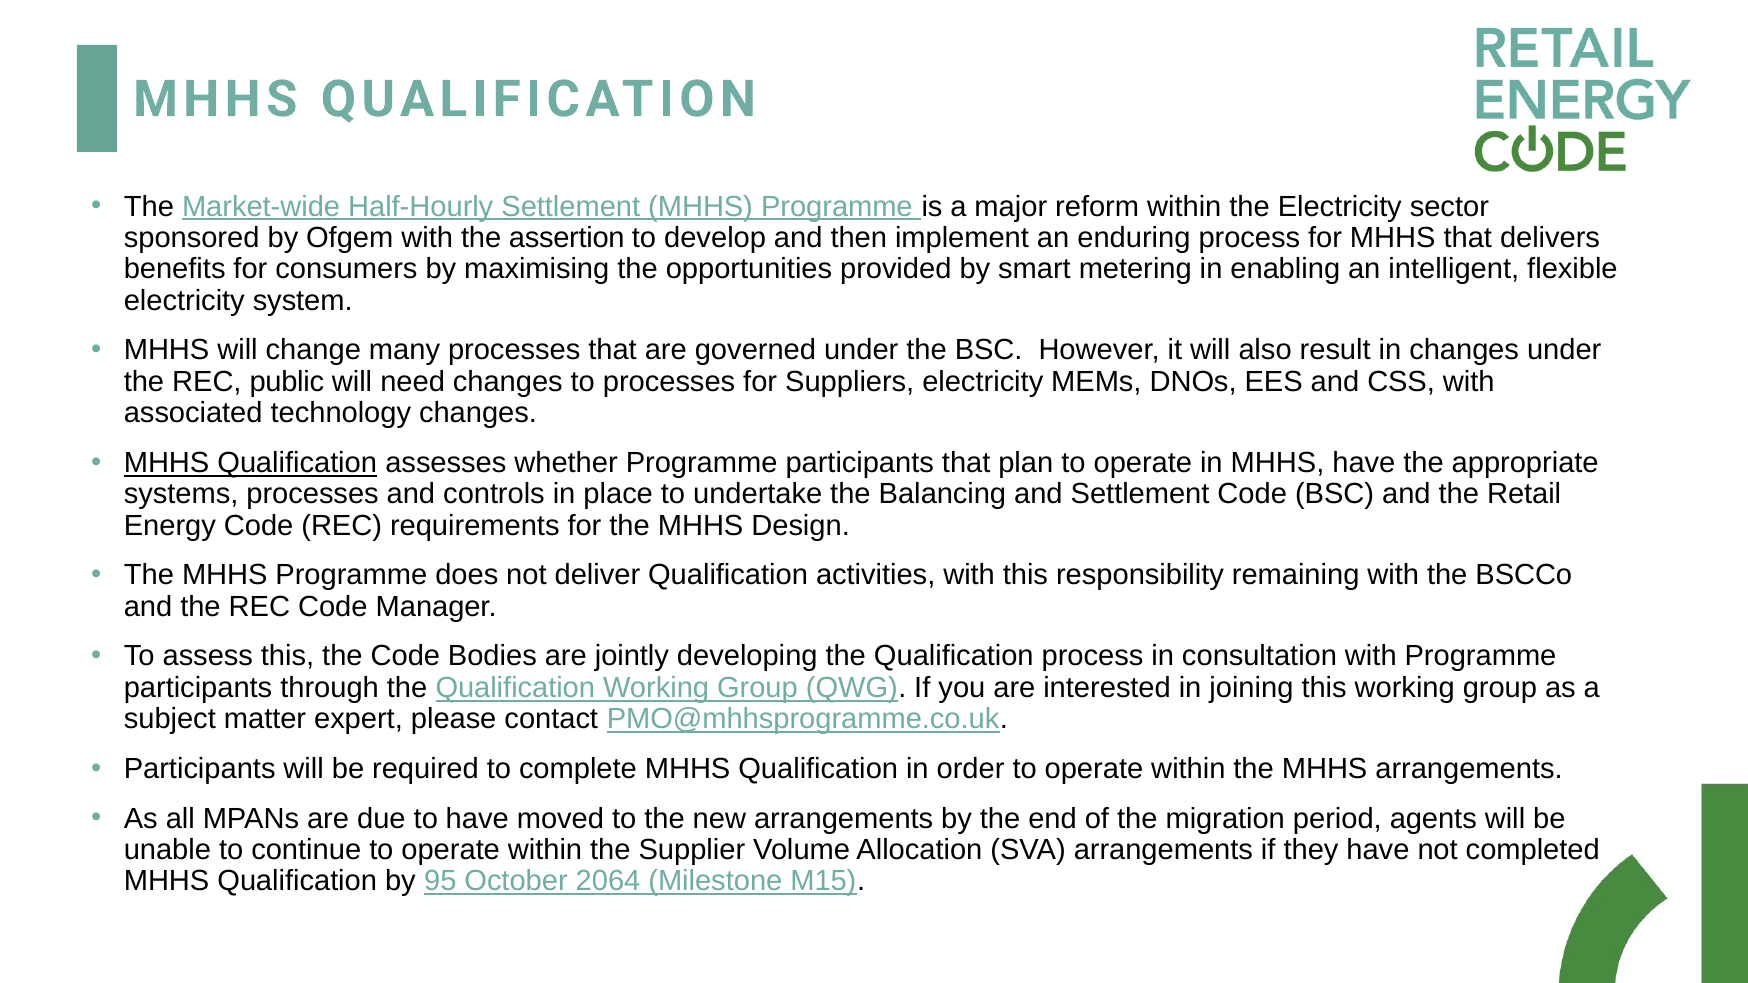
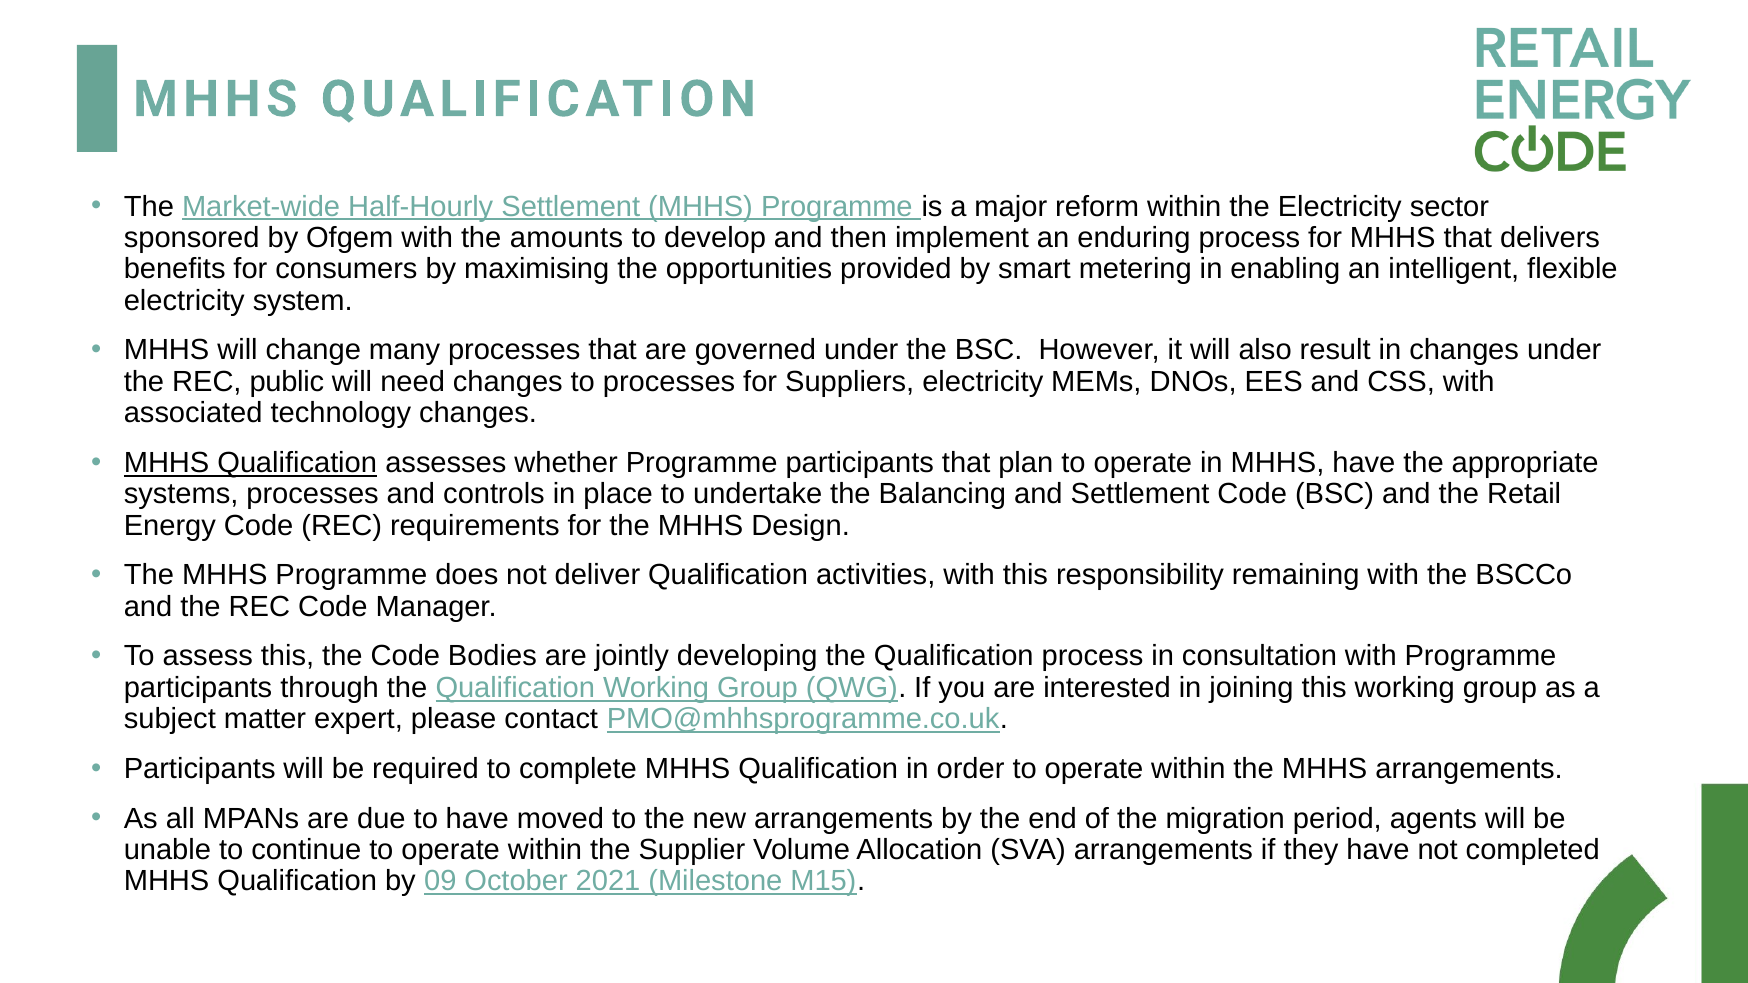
assertion: assertion -> amounts (566, 238)
95: 95 -> 09 (440, 882)
2064: 2064 -> 2021 (608, 882)
